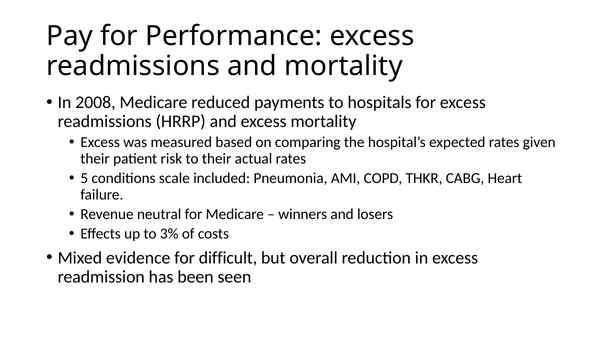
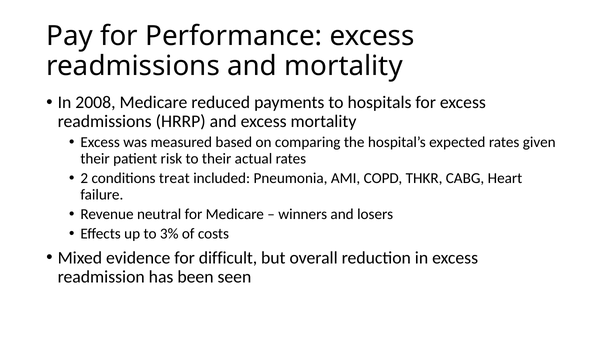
5: 5 -> 2 (84, 179)
scale: scale -> treat (174, 179)
